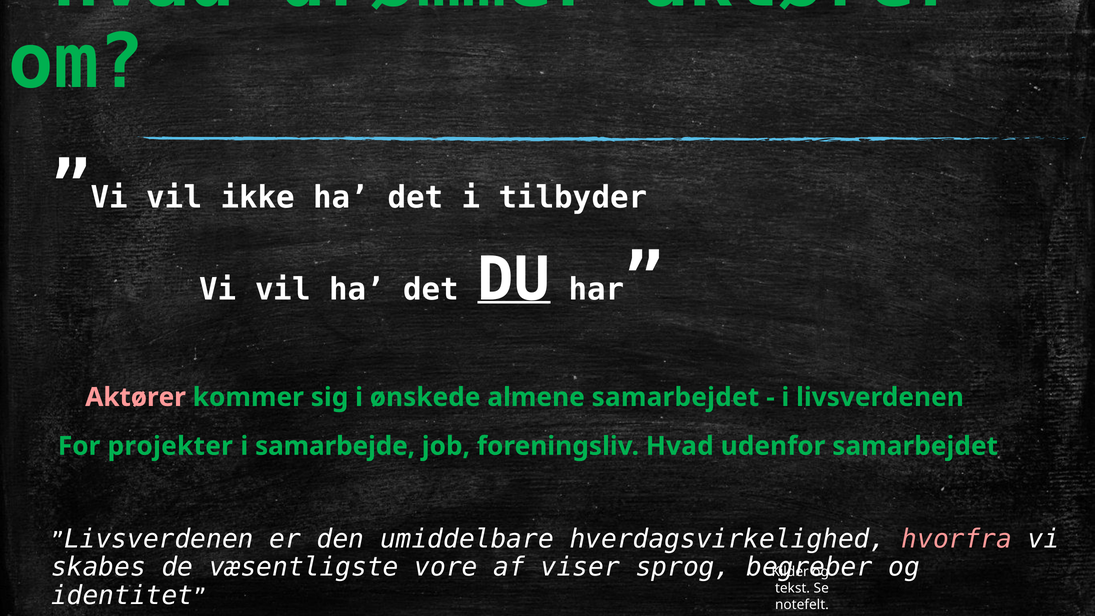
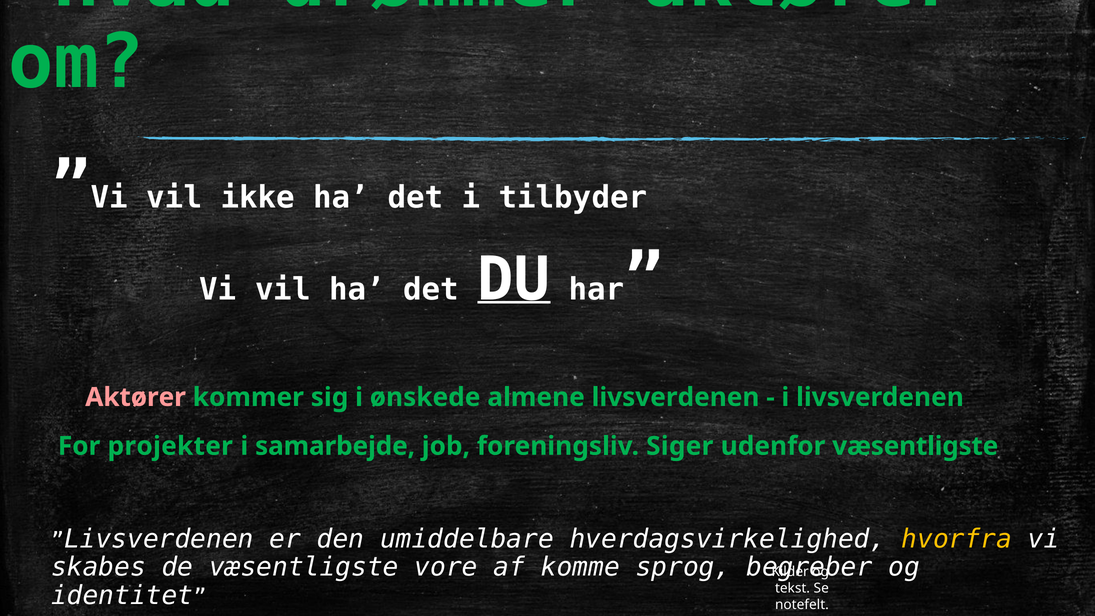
almene samarbejdet: samarbejdet -> livsverdenen (675, 397)
foreningsliv Hvad: Hvad -> Siger (680, 446)
udenfor samarbejdet: samarbejdet -> væsentligste (915, 446)
hvorfra colour: pink -> yellow (957, 539)
viser: viser -> komme (580, 567)
